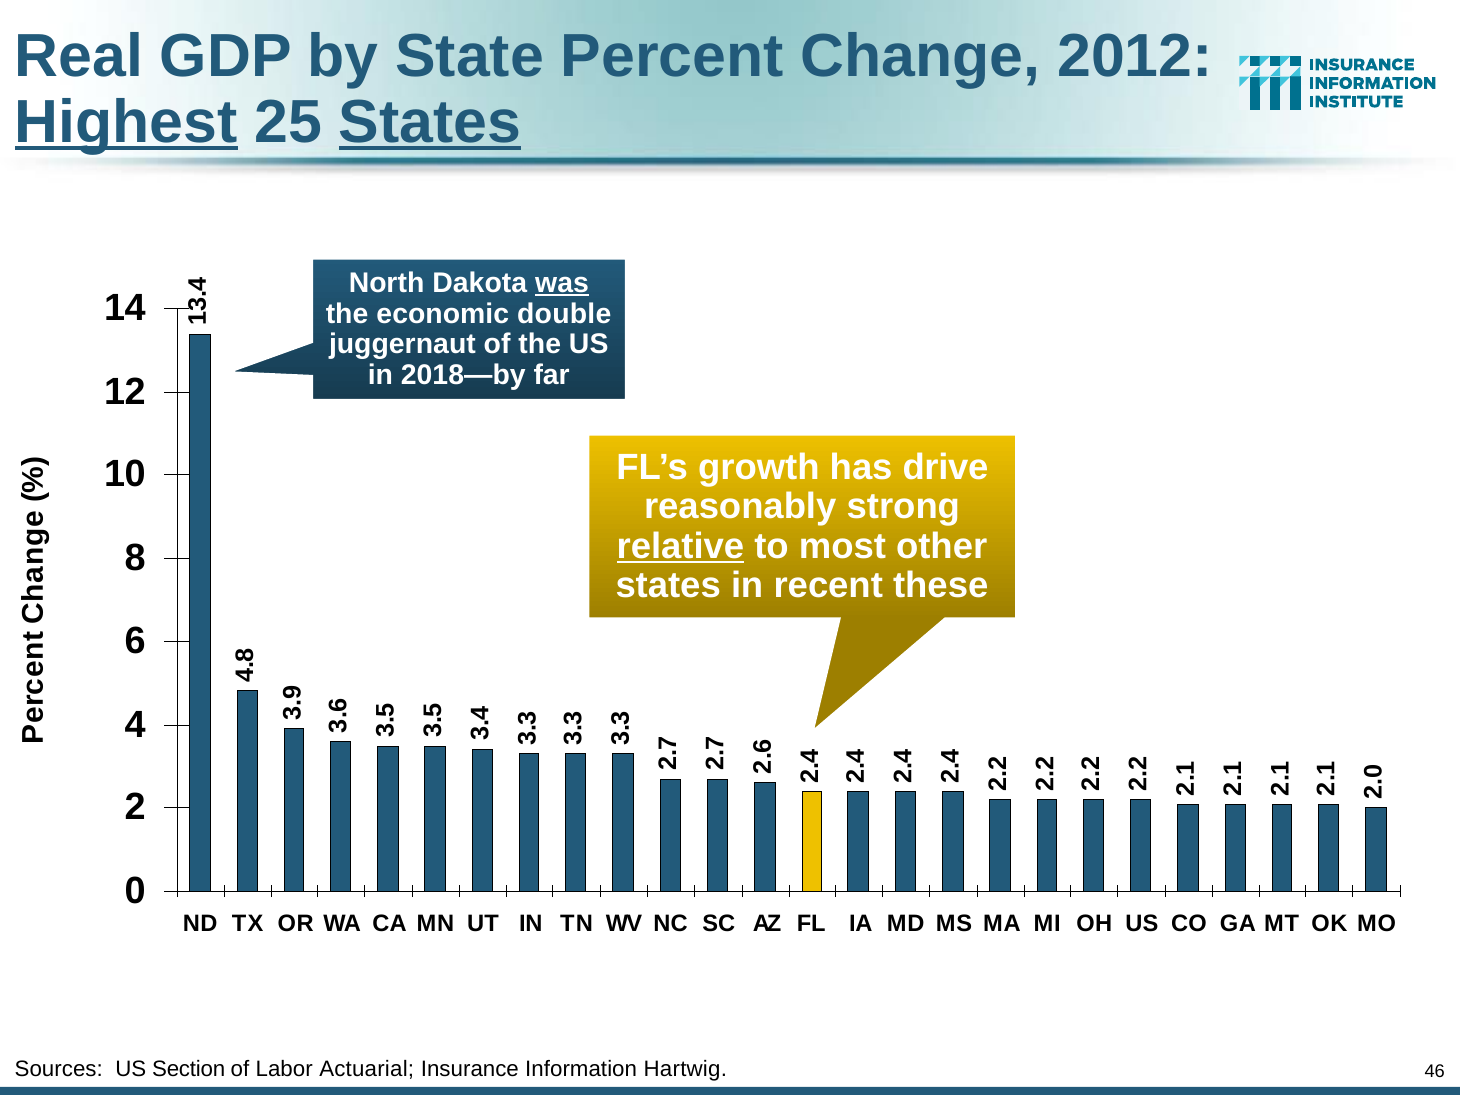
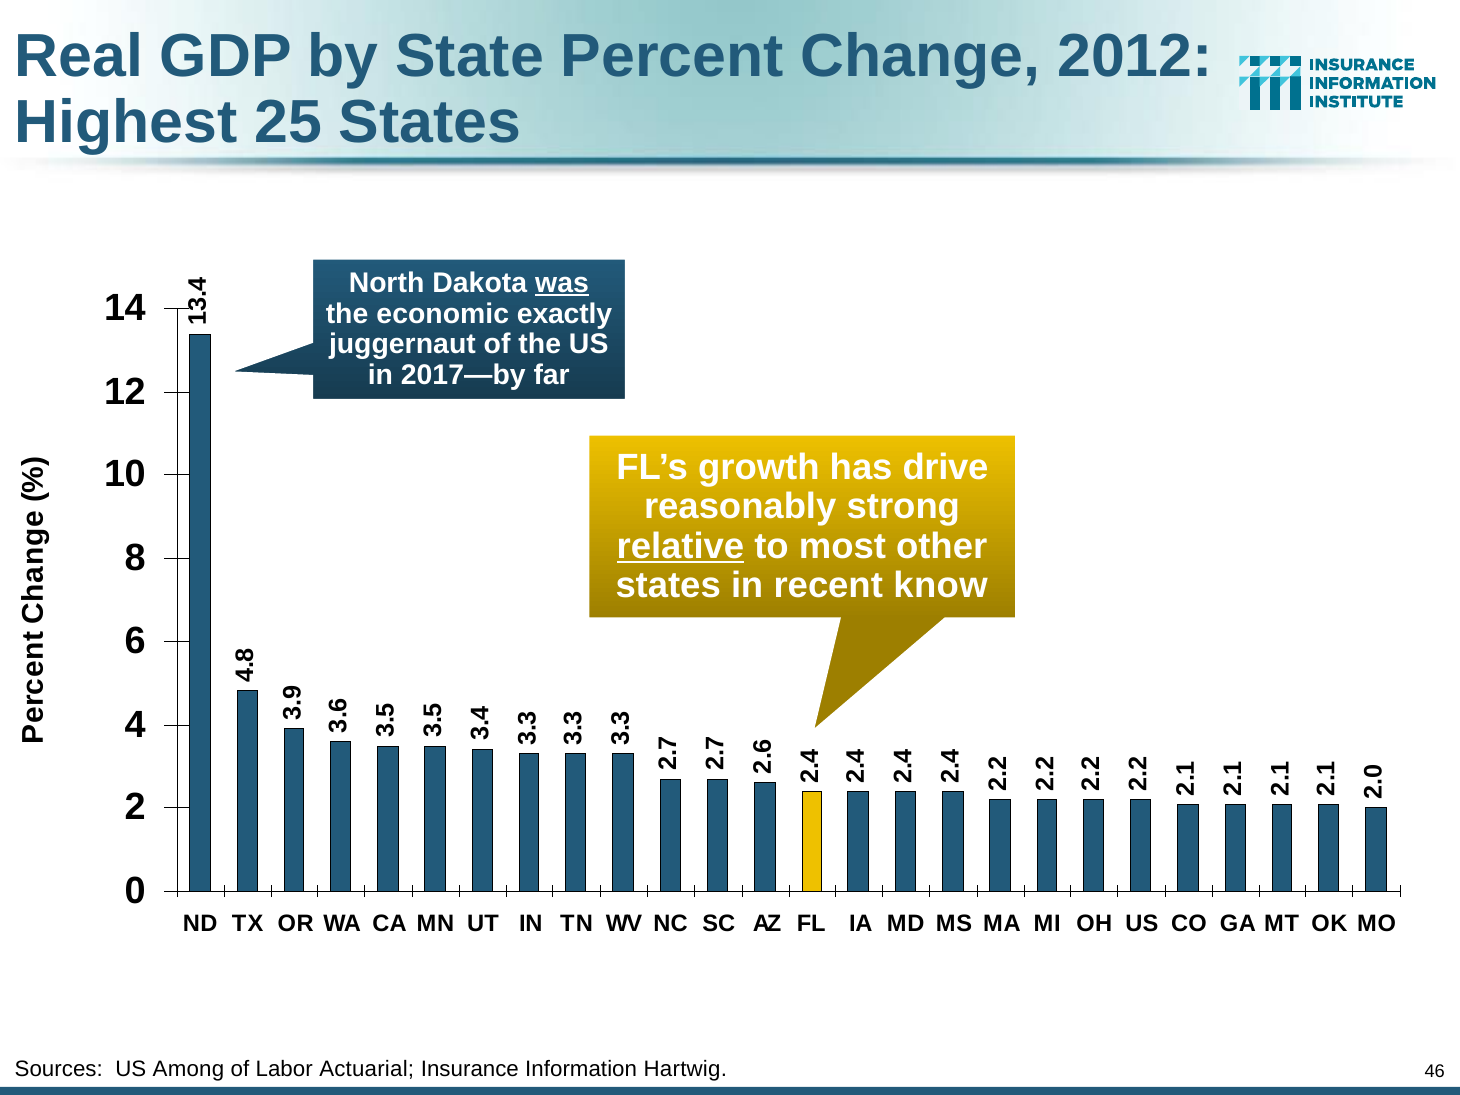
Highest underline: present -> none (126, 122)
States underline: present -> none (430, 122)
double: double -> exactly (564, 314)
2018—by: 2018—by -> 2017—by (463, 375)
these: these -> know (941, 585)
Section: Section -> Among (188, 1070)
